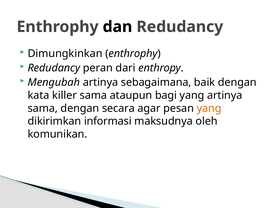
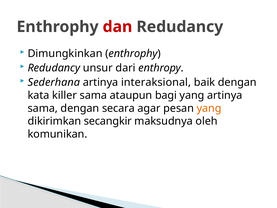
dan colour: black -> red (117, 27)
peran: peran -> unsur (98, 68)
Mengubah: Mengubah -> Sederhana (54, 82)
sebagaimana: sebagaimana -> interaksional (156, 82)
informasi: informasi -> secangkir (108, 121)
